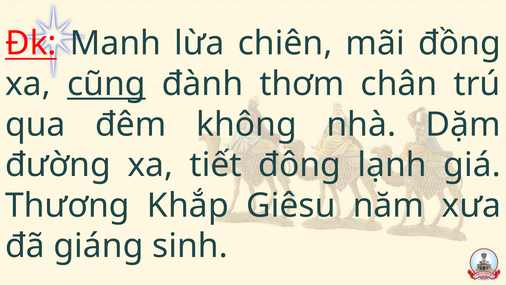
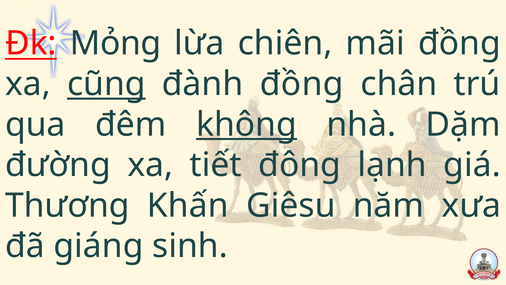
Manh: Manh -> Mỏng (116, 43)
đành thơm: thơm -> đồng (302, 84)
không underline: none -> present (246, 124)
Khắp: Khắp -> Khấn (188, 205)
